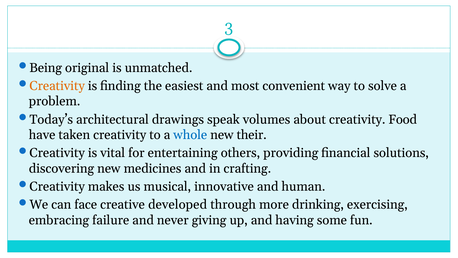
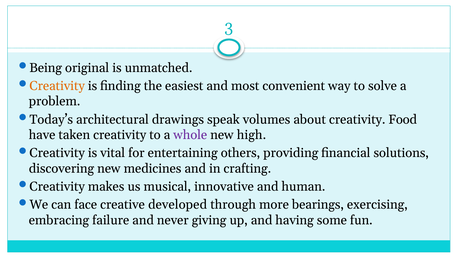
whole colour: blue -> purple (190, 135)
their: their -> high (252, 135)
drinking: drinking -> bearings (318, 204)
